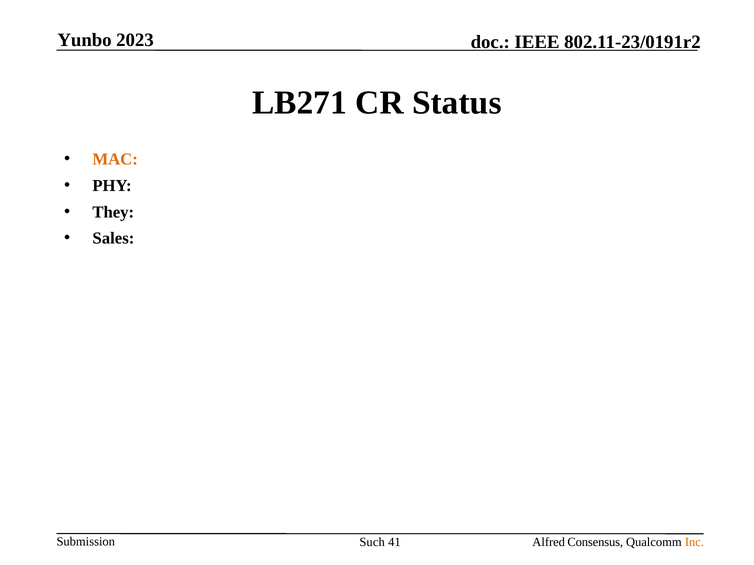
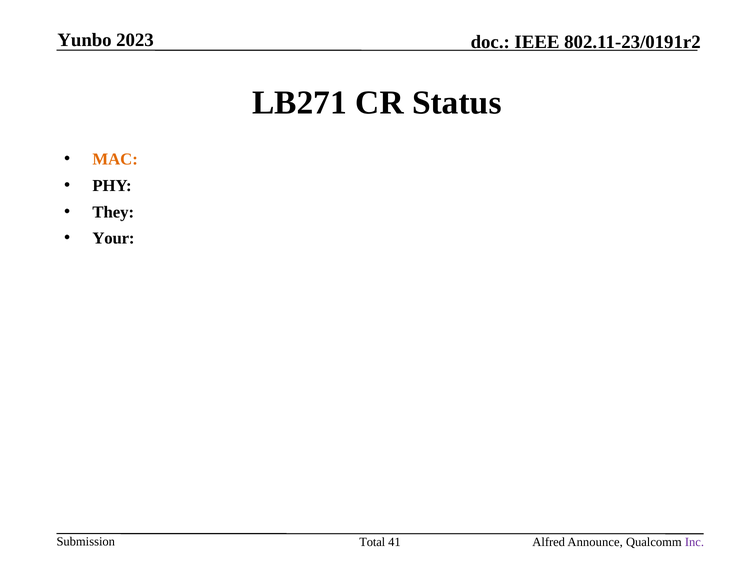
Sales: Sales -> Your (113, 239)
Such: Such -> Total (372, 542)
Consensus: Consensus -> Announce (595, 542)
Inc colour: orange -> purple (694, 542)
